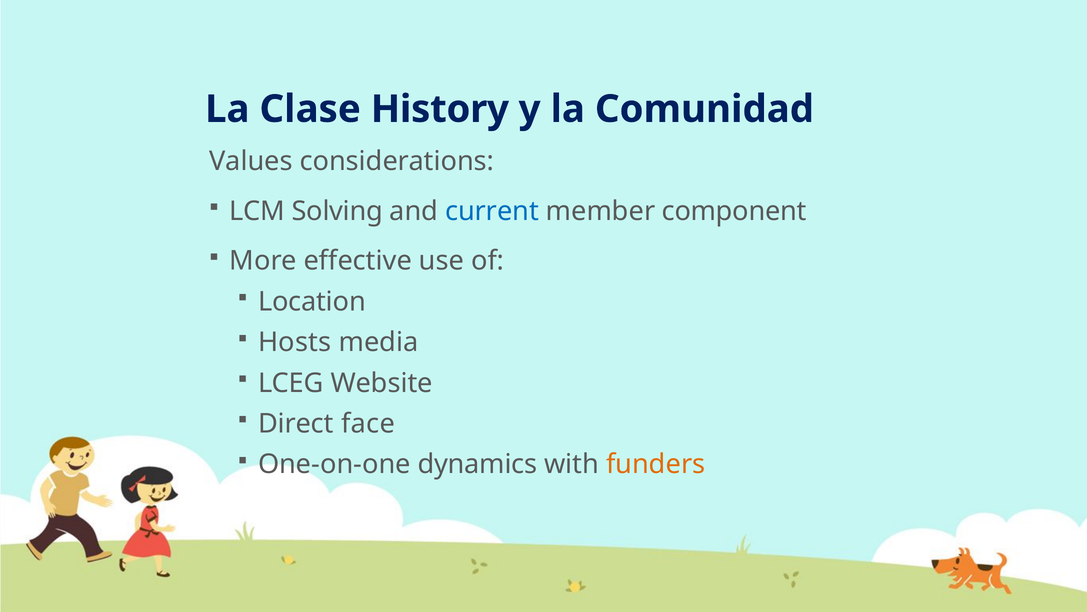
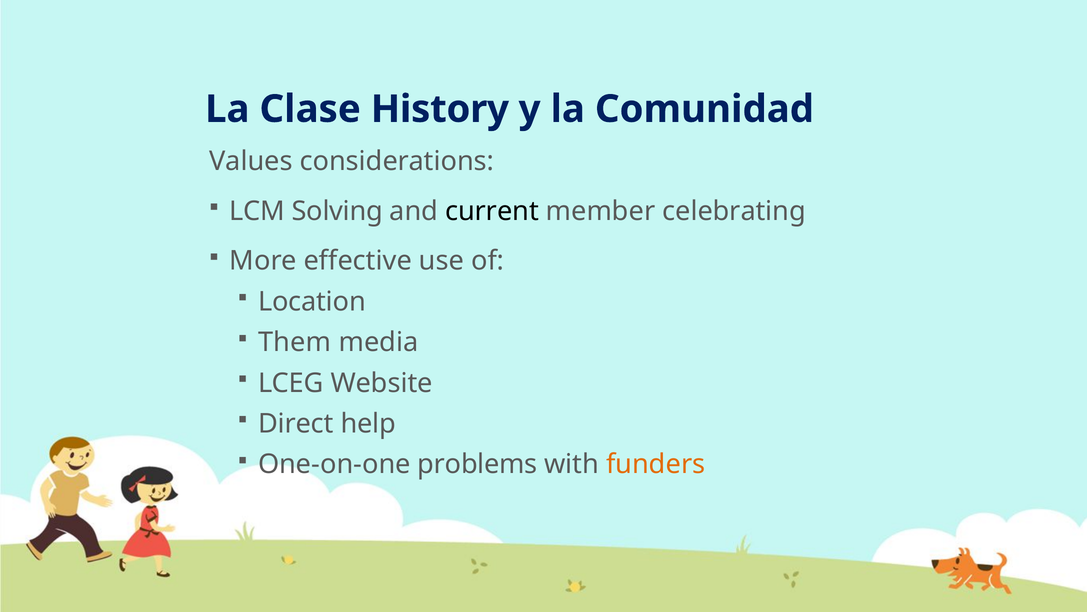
current colour: blue -> black (492, 211)
component: component -> celebrating (734, 211)
Hosts: Hosts -> Them (295, 342)
face: face -> help (368, 423)
dynamics: dynamics -> problems (477, 464)
